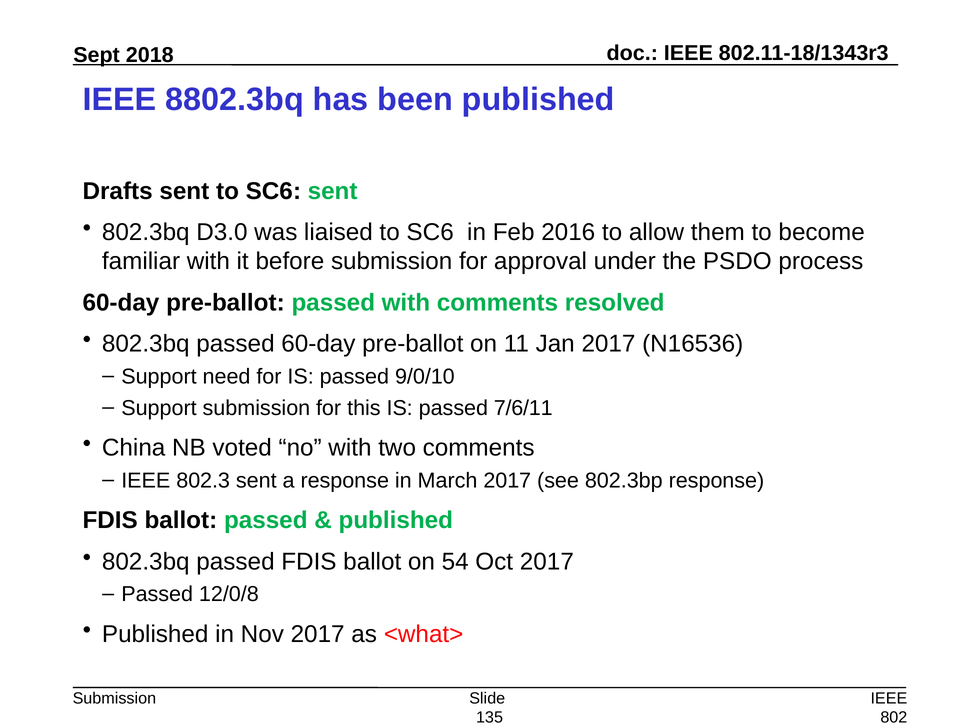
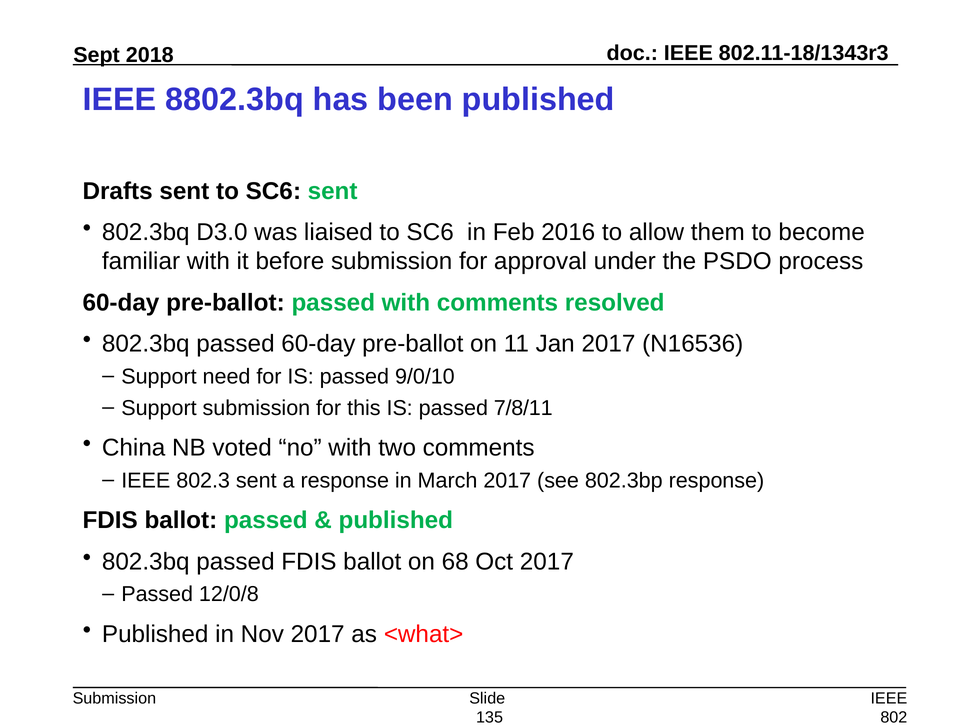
7/6/11: 7/6/11 -> 7/8/11 (523, 408)
54: 54 -> 68 (455, 562)
